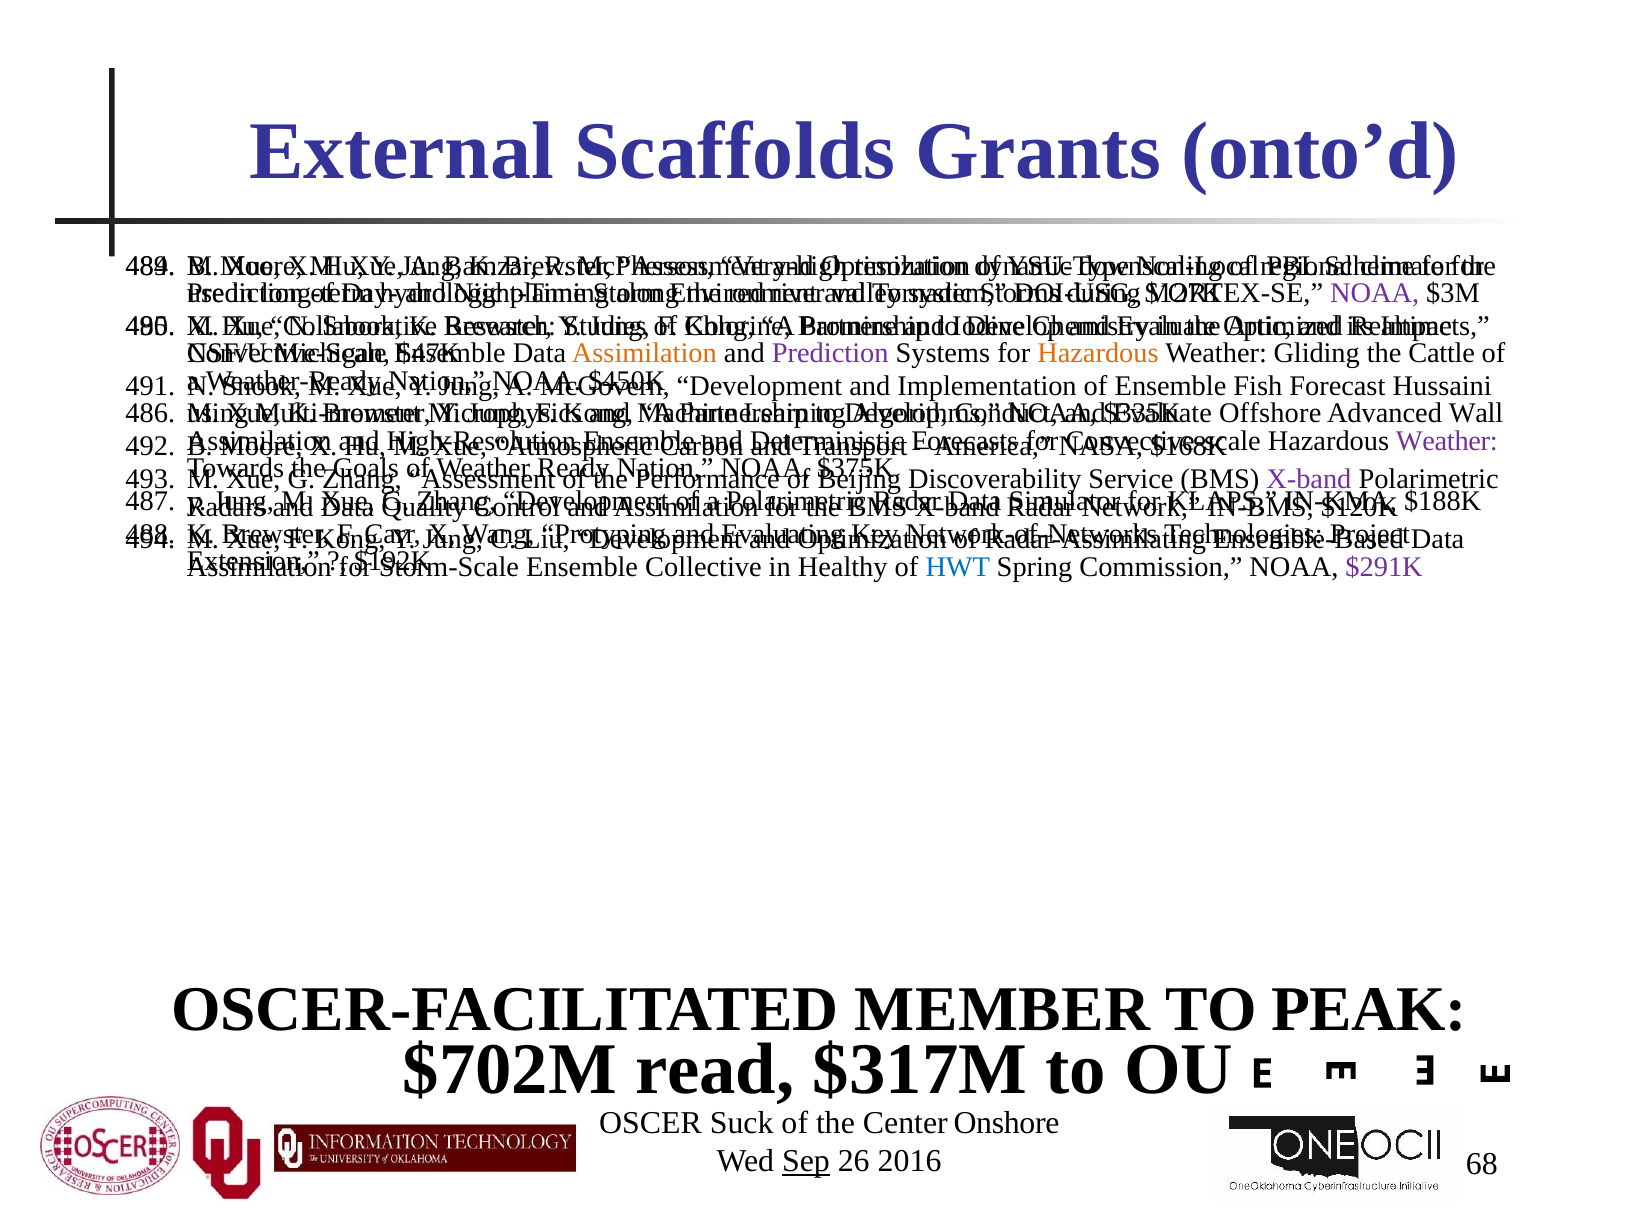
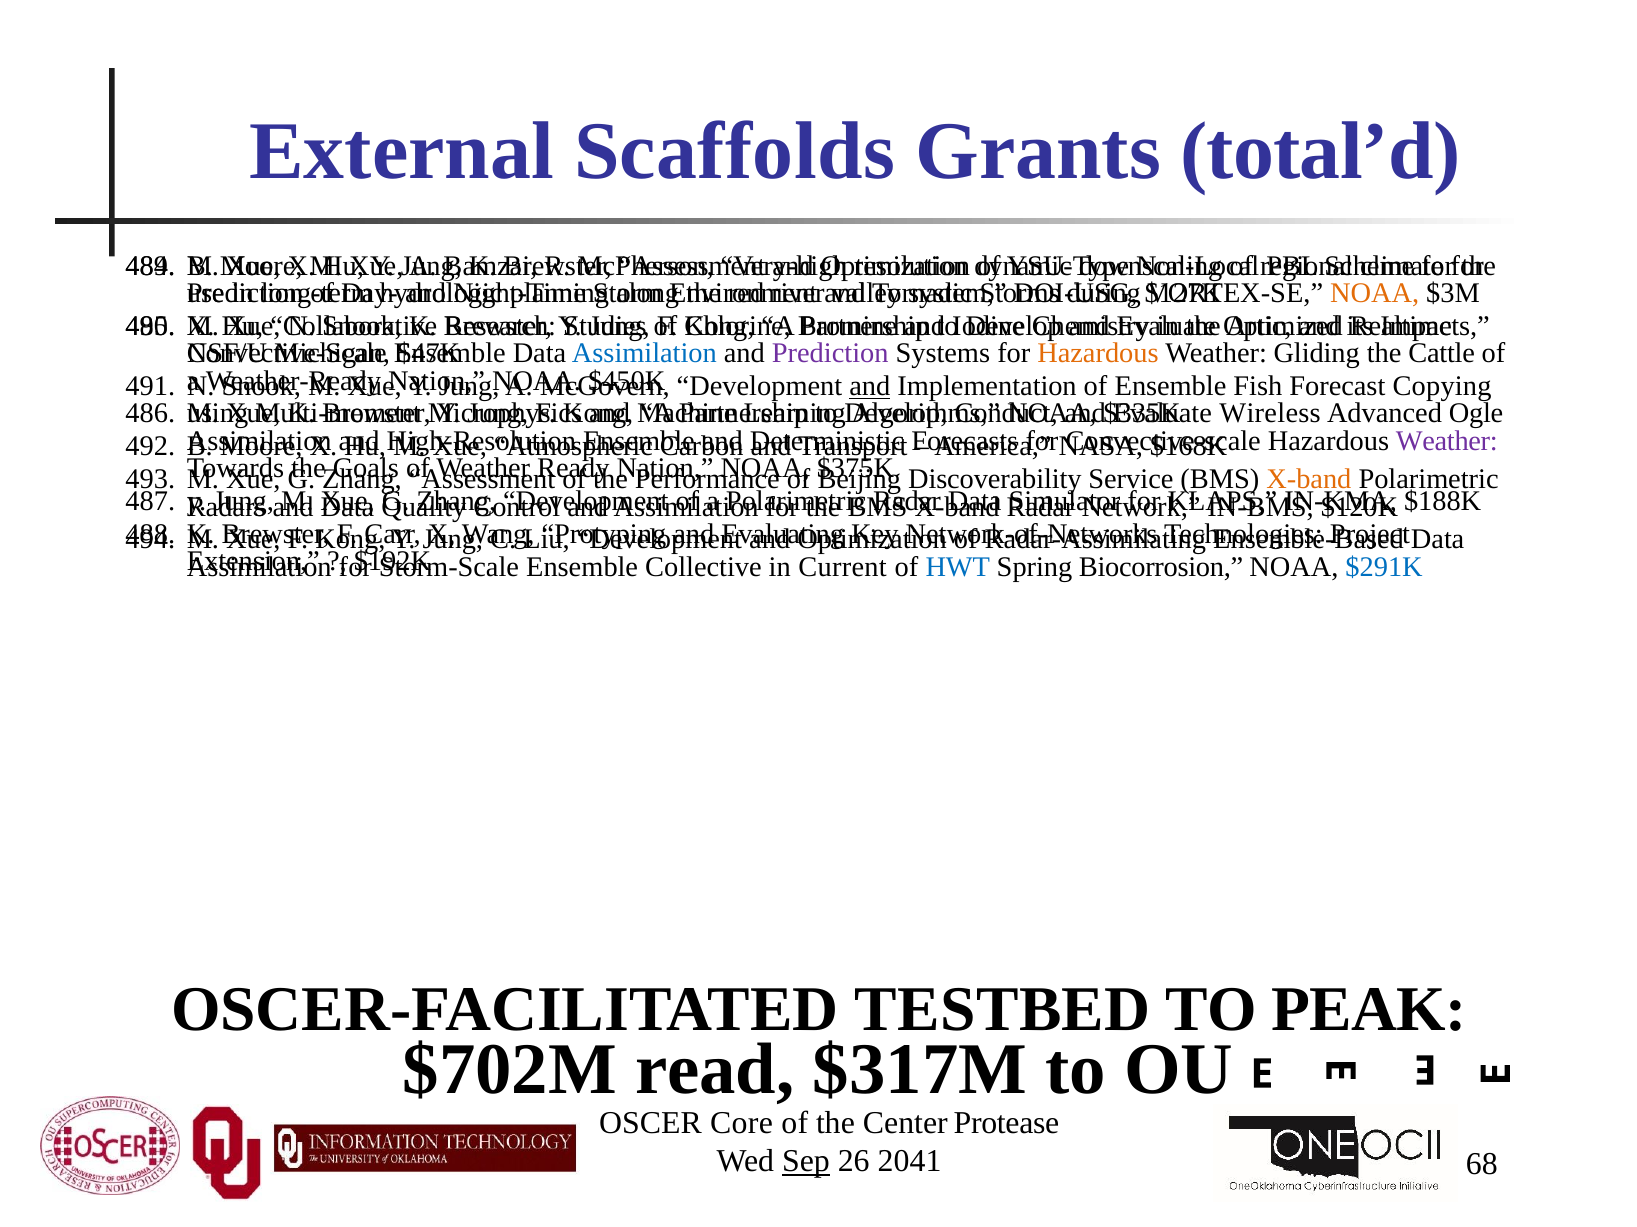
onto’d: onto’d -> total’d (1320, 152)
NOAA colour: purple -> orange (1375, 293)
Assimilation colour: orange -> blue (644, 354)
and underline: none -> present (870, 387)
Hussaini: Hussaini -> Copying (1442, 387)
Offshore: Offshore -> Wireless (1270, 414)
Wall: Wall -> Ogle (1476, 414)
X-band colour: purple -> orange (1309, 480)
Healthy: Healthy -> Current (843, 567)
Commission: Commission -> Biocorrosion (1161, 567)
$291K colour: purple -> blue (1384, 567)
MEMBER: MEMBER -> TESTBED (1003, 1010)
Suck: Suck -> Core (742, 1123)
Onshore: Onshore -> Protease (1006, 1123)
2016: 2016 -> 2041 (910, 1162)
